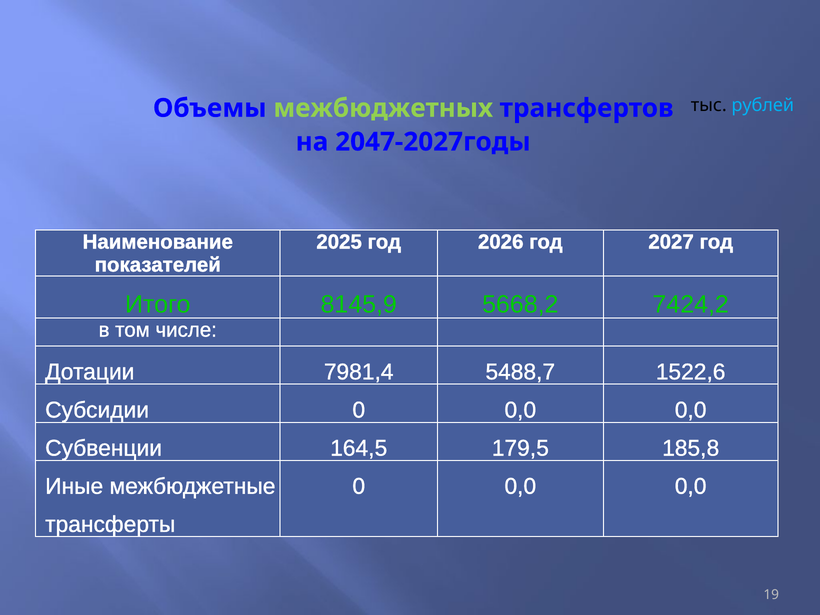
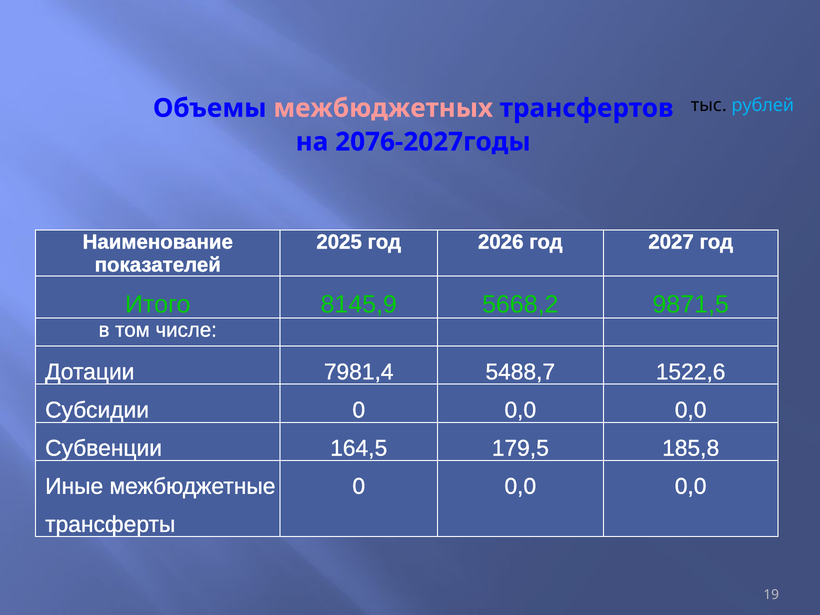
межбюджетных colour: light green -> pink (383, 108)
2047-2027годы: 2047-2027годы -> 2076-2027годы (433, 142)
7424,2: 7424,2 -> 9871,5 (691, 304)
